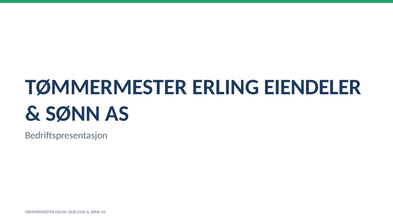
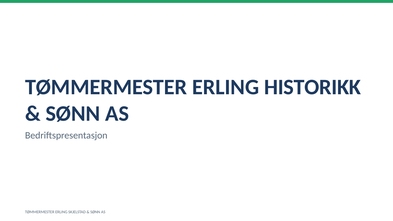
EIENDELER: EIENDELER -> HISTORIKK (313, 87)
